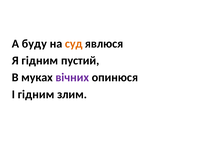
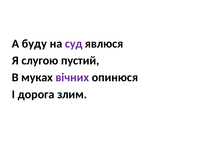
суд colour: orange -> purple (74, 44)
Я гідним: гідним -> слугою (40, 60)
І гідним: гідним -> дорога (36, 94)
